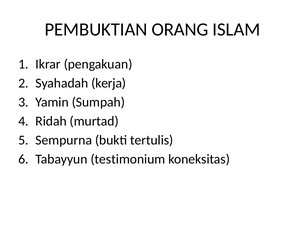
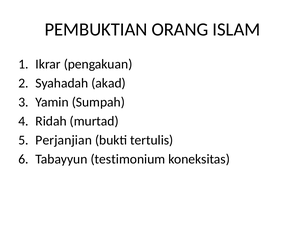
kerja: kerja -> akad (109, 83)
Sempurna: Sempurna -> Perjanjian (64, 140)
